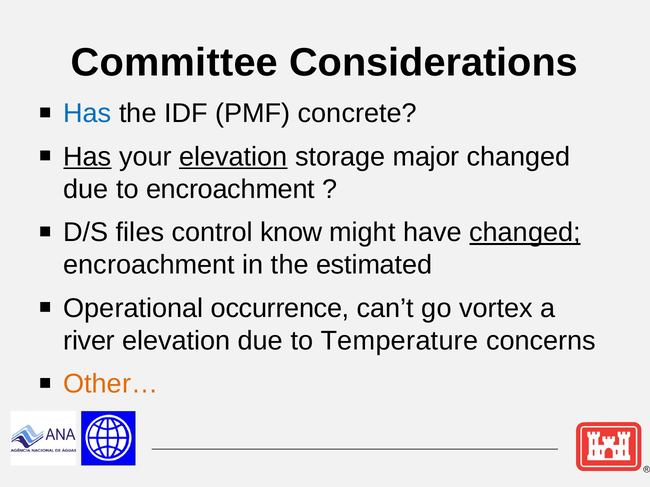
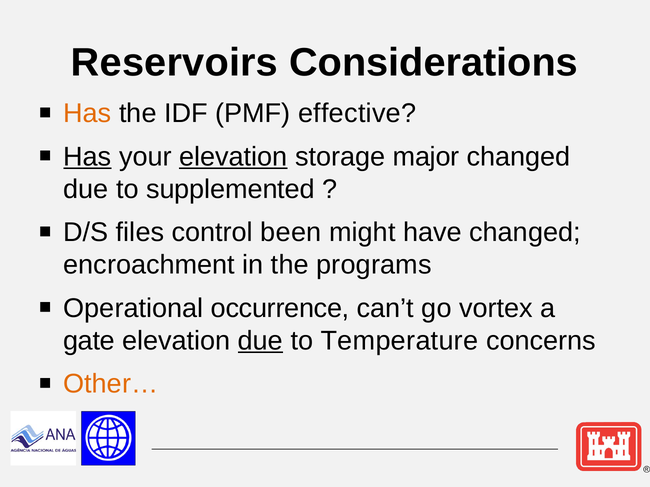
Committee: Committee -> Reservoirs (174, 63)
Has colour: blue -> orange (87, 113)
concrete: concrete -> effective (357, 113)
to encroachment: encroachment -> supplemented (230, 189)
know: know -> been (291, 233)
changed underline: present -> none (525, 233)
estimated: estimated -> programs (374, 265)
river: river -> gate (89, 341)
due underline: none -> present (260, 341)
